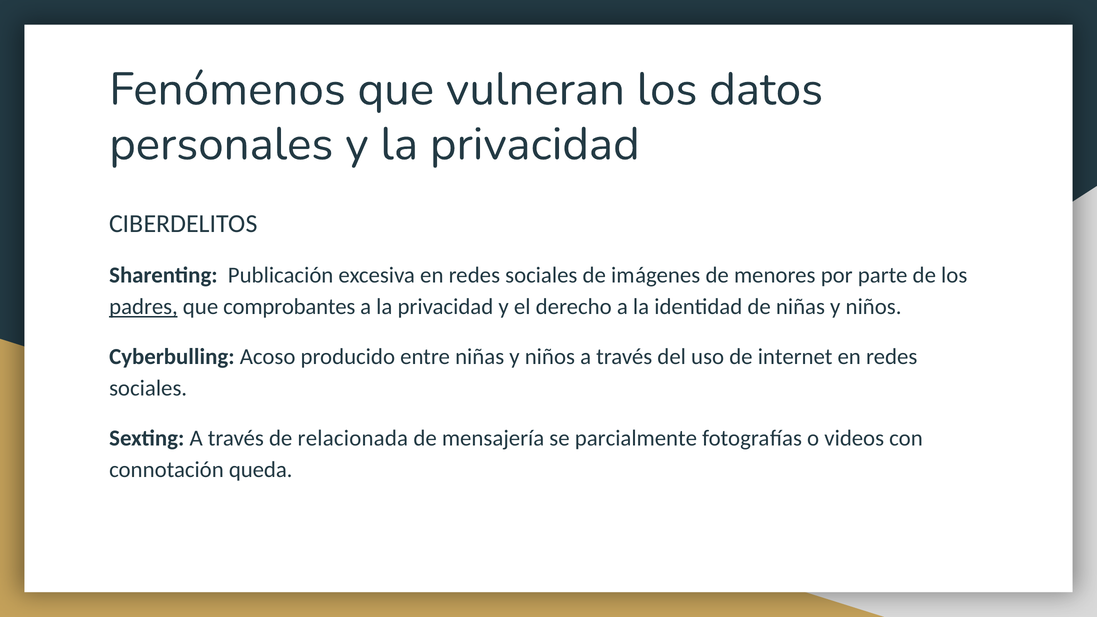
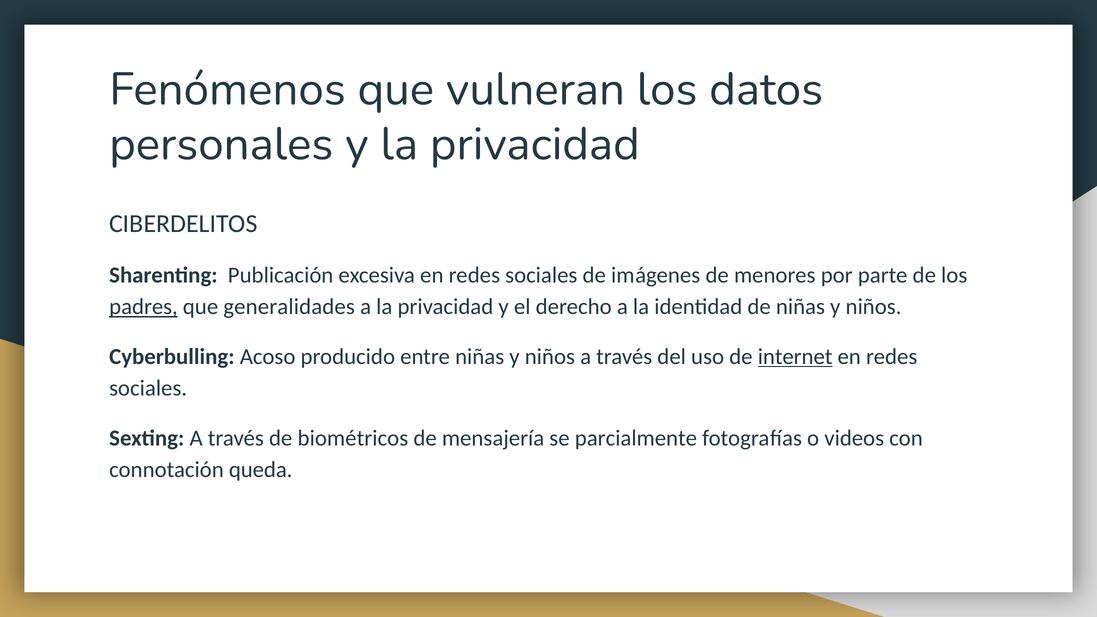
comprobantes: comprobantes -> generalidades (289, 307)
internet underline: none -> present (795, 357)
relacionada: relacionada -> biométricos (353, 438)
